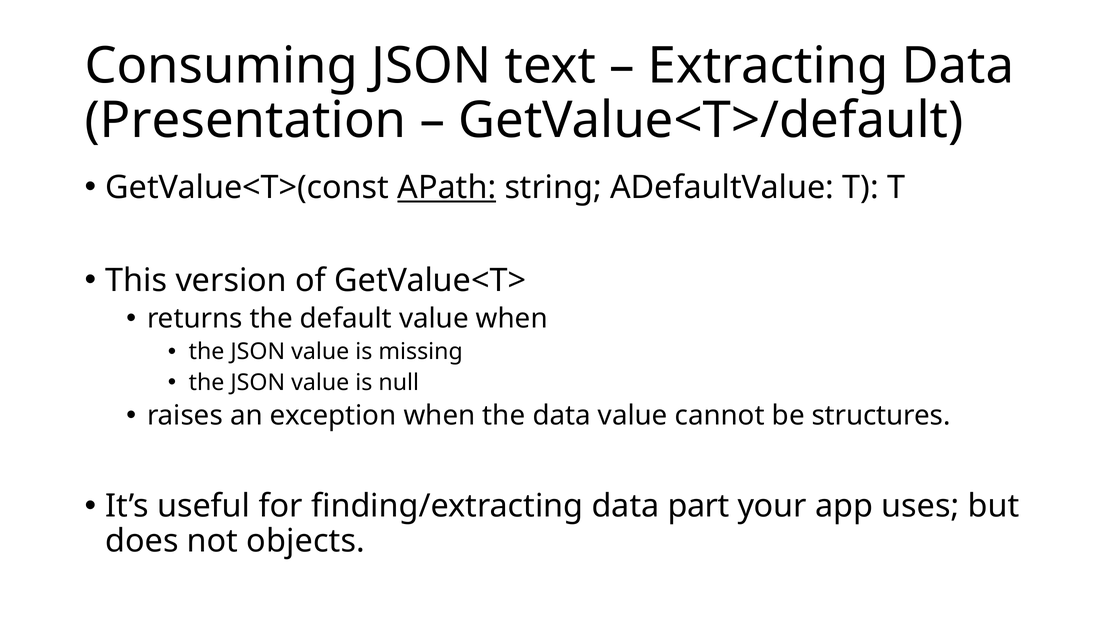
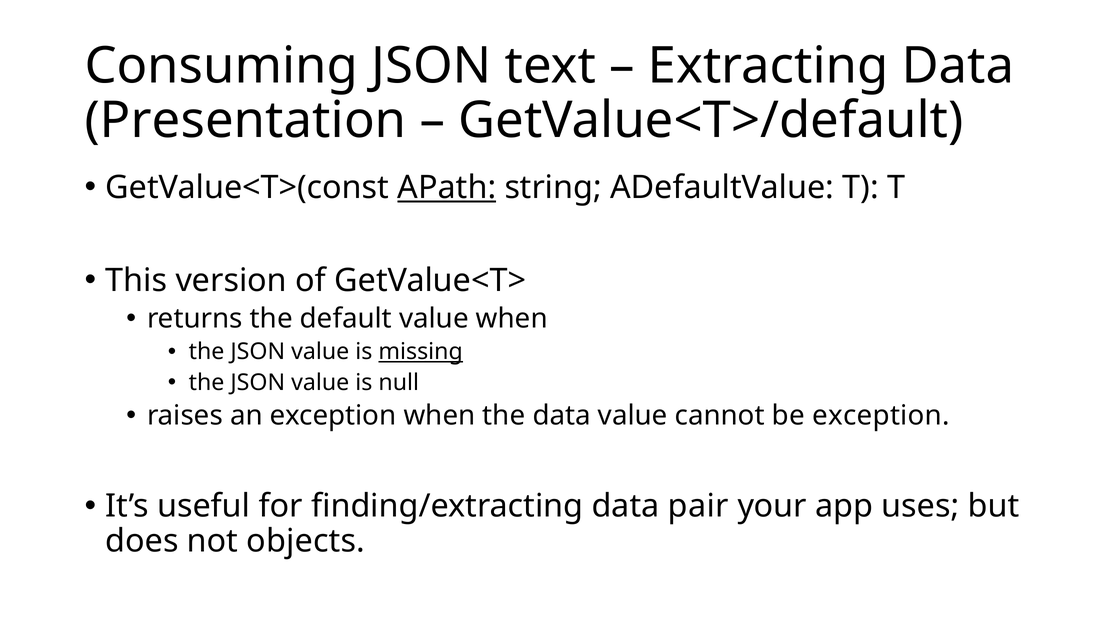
missing underline: none -> present (421, 352)
be structures: structures -> exception (881, 416)
part: part -> pair (698, 506)
